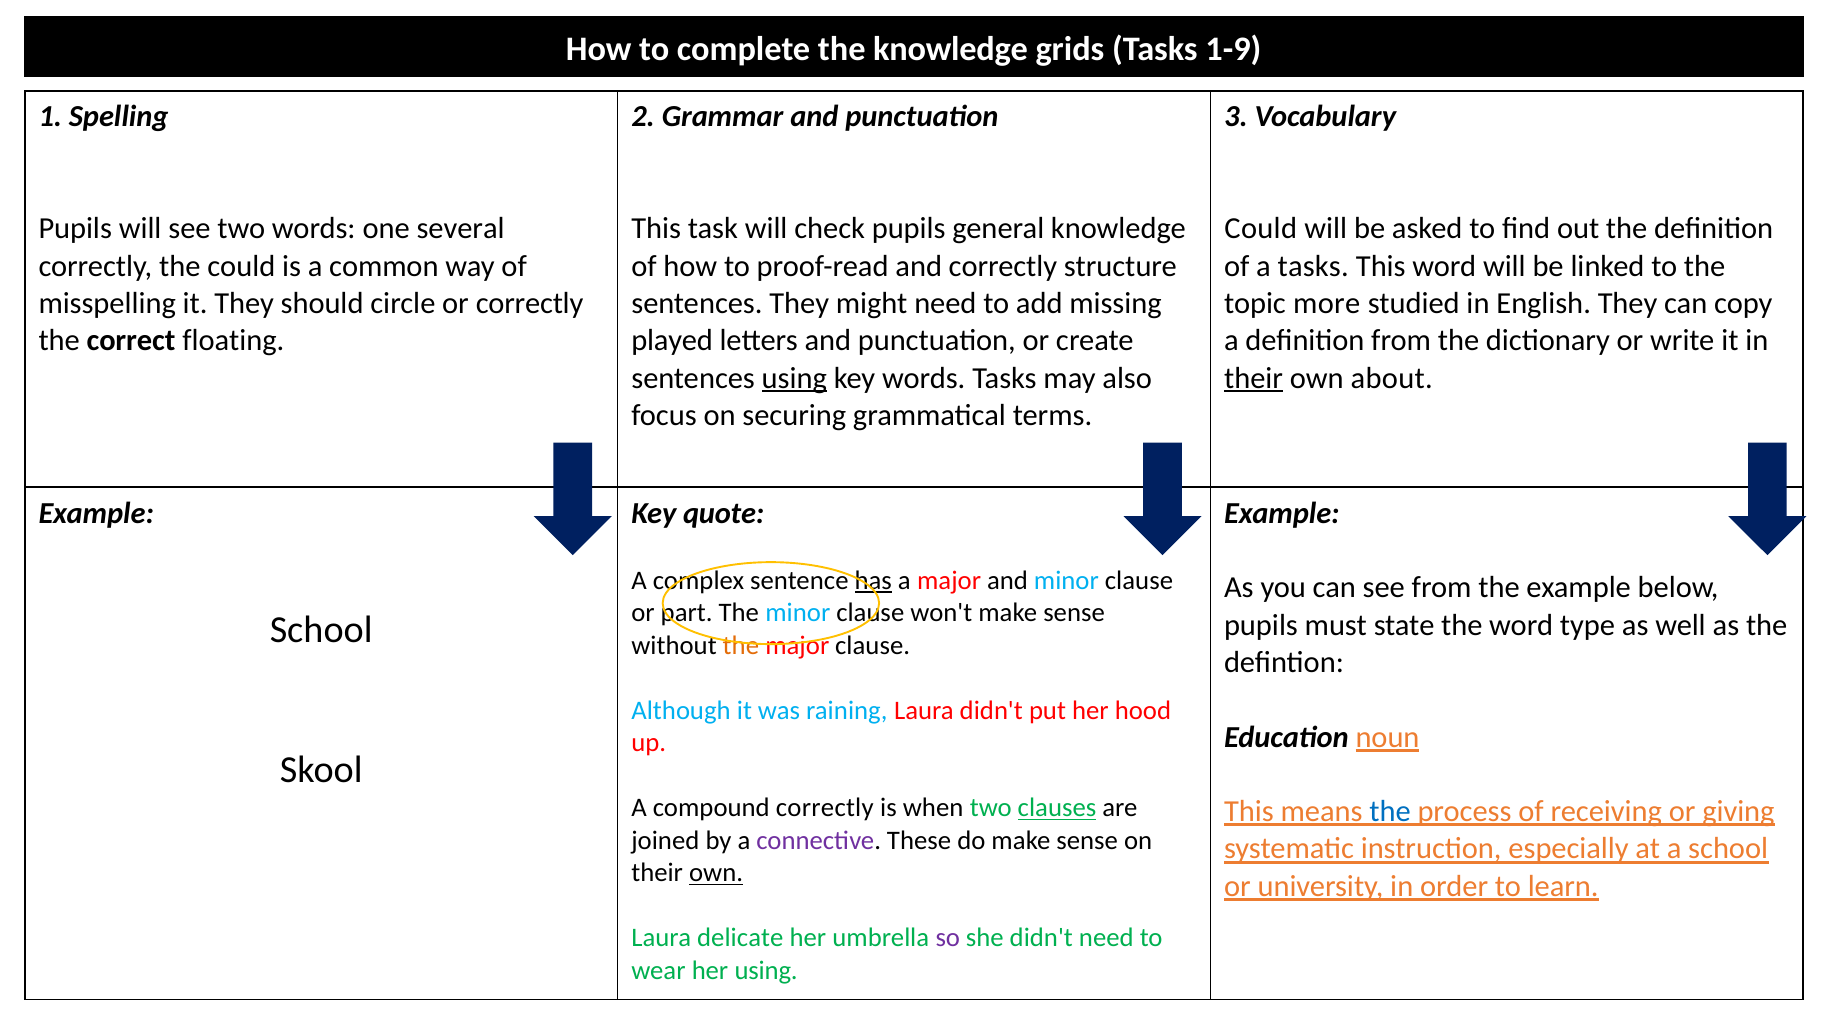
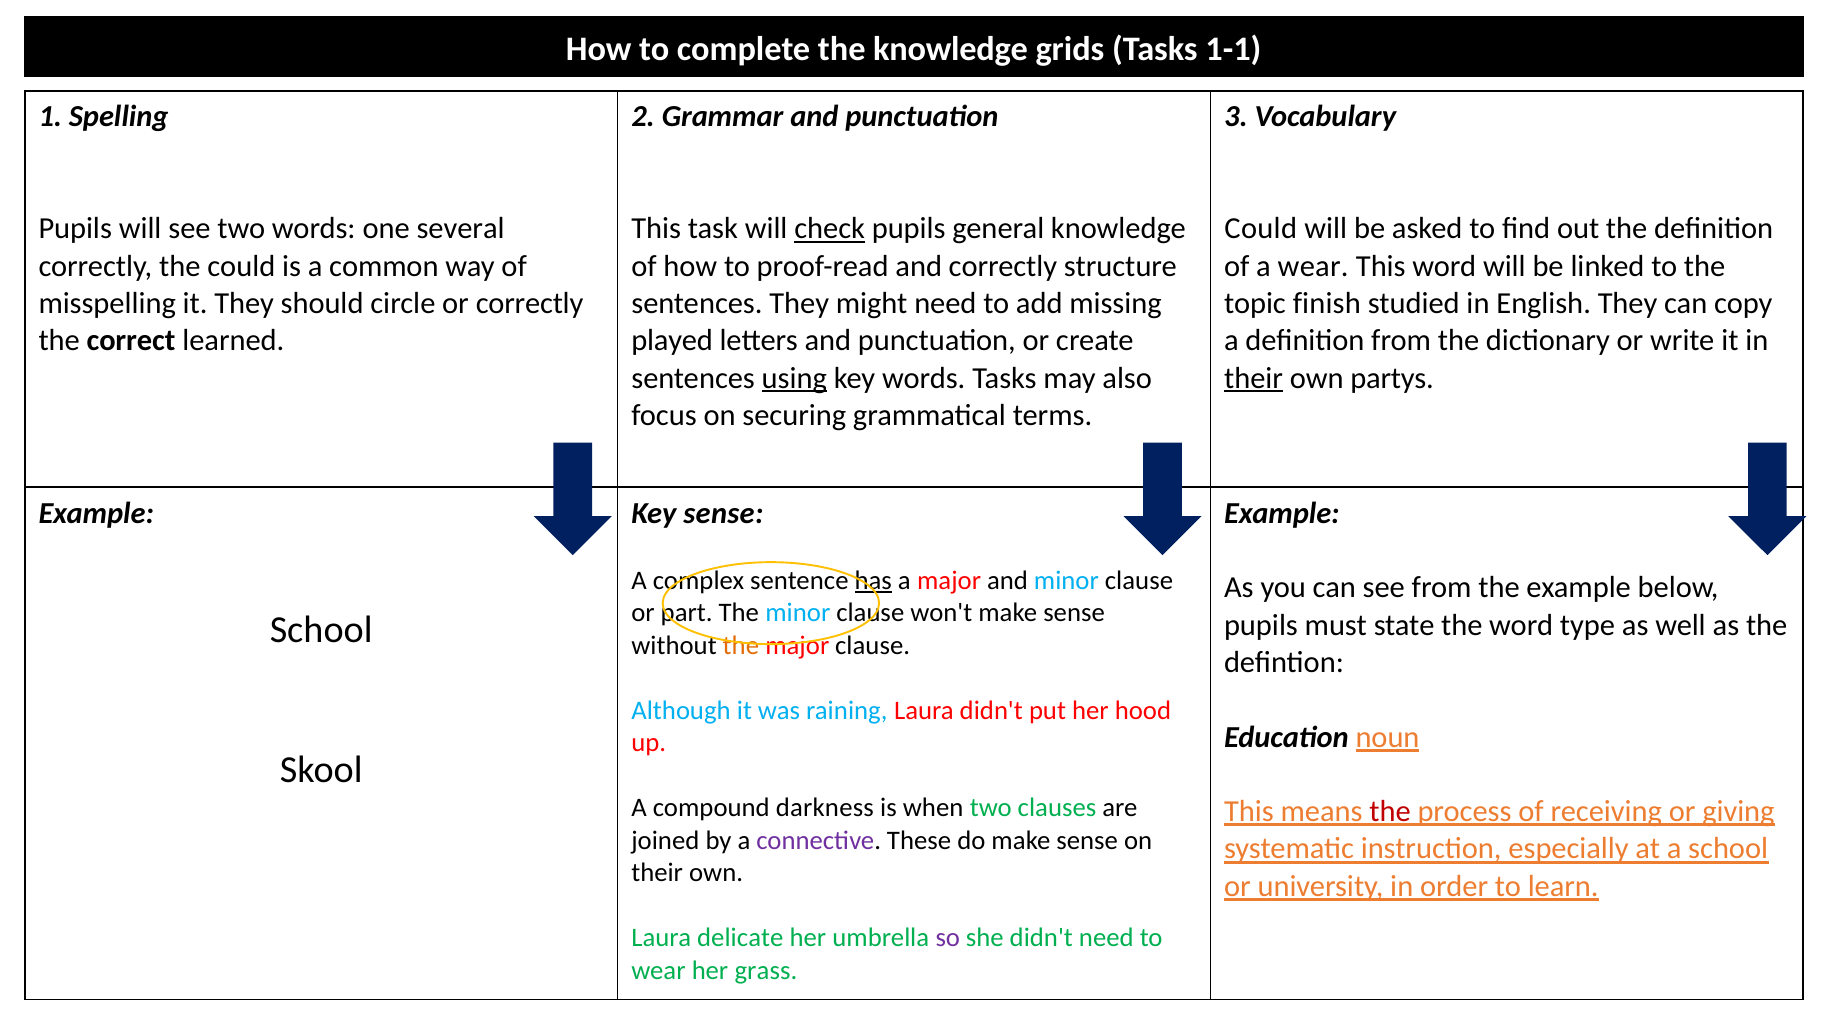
1-9: 1-9 -> 1-1 (1233, 49)
check underline: none -> present (830, 229)
a tasks: tasks -> wear (1313, 266)
more: more -> finish (1327, 304)
floating: floating -> learned (233, 341)
about: about -> partys (1392, 378)
Key quote: quote -> sense (723, 513)
compound correctly: correctly -> darkness (825, 808)
clauses underline: present -> none (1057, 808)
the colour: blue -> red (1390, 812)
own underline: present -> none (716, 873)
her using: using -> grass (766, 971)
